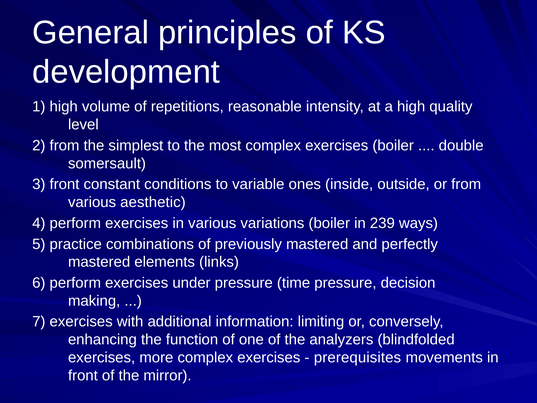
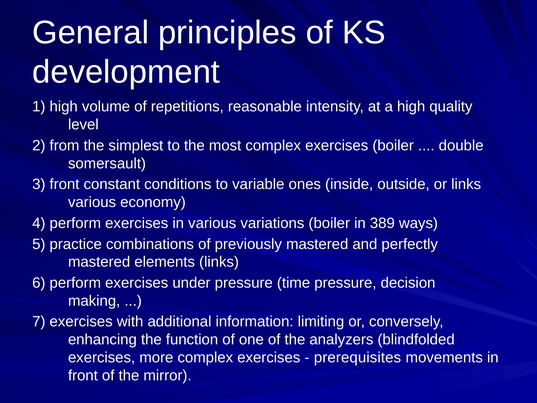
or from: from -> links (466, 184)
aesthetic: aesthetic -> economy (153, 202)
239: 239 -> 389 (382, 223)
